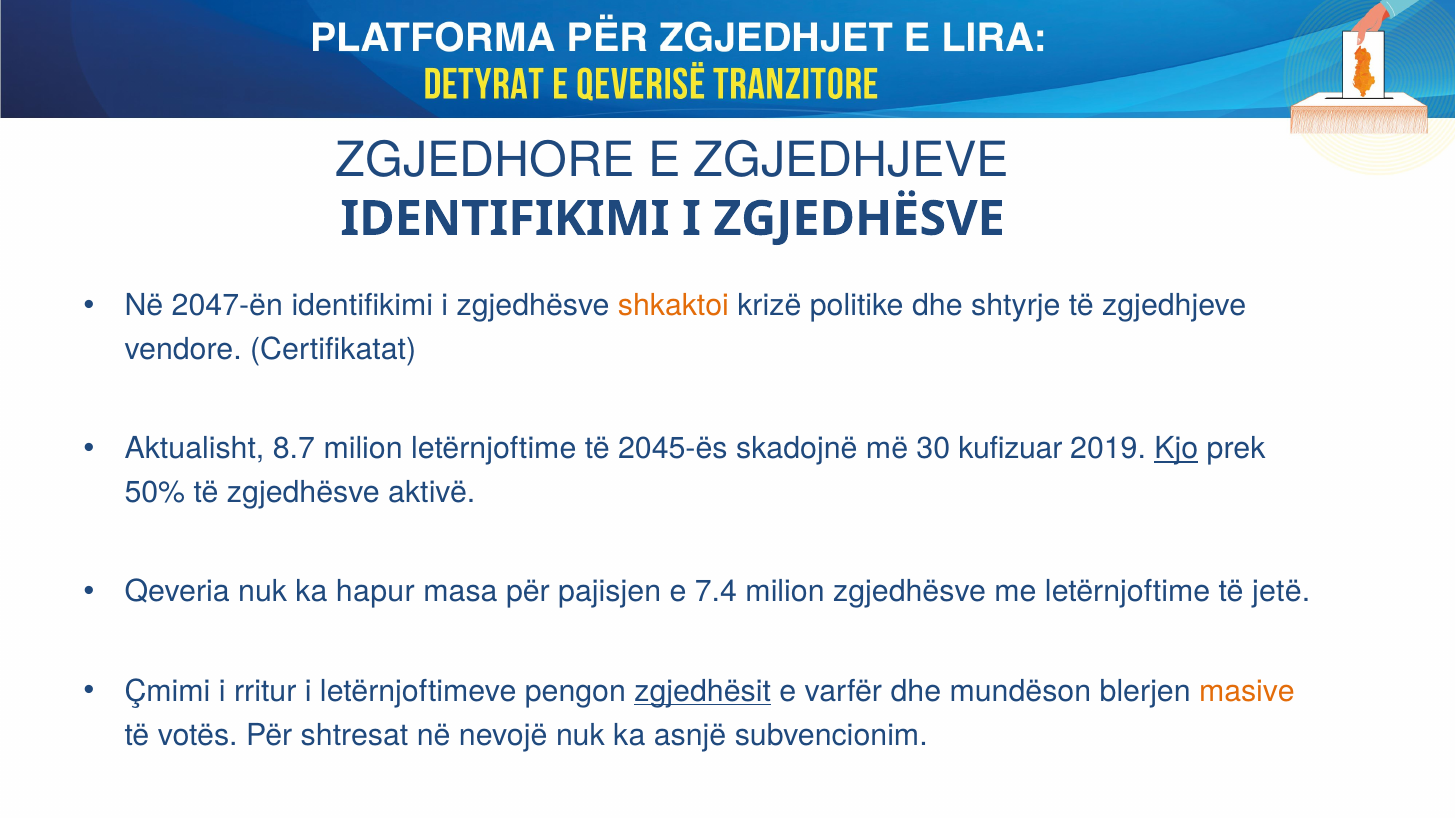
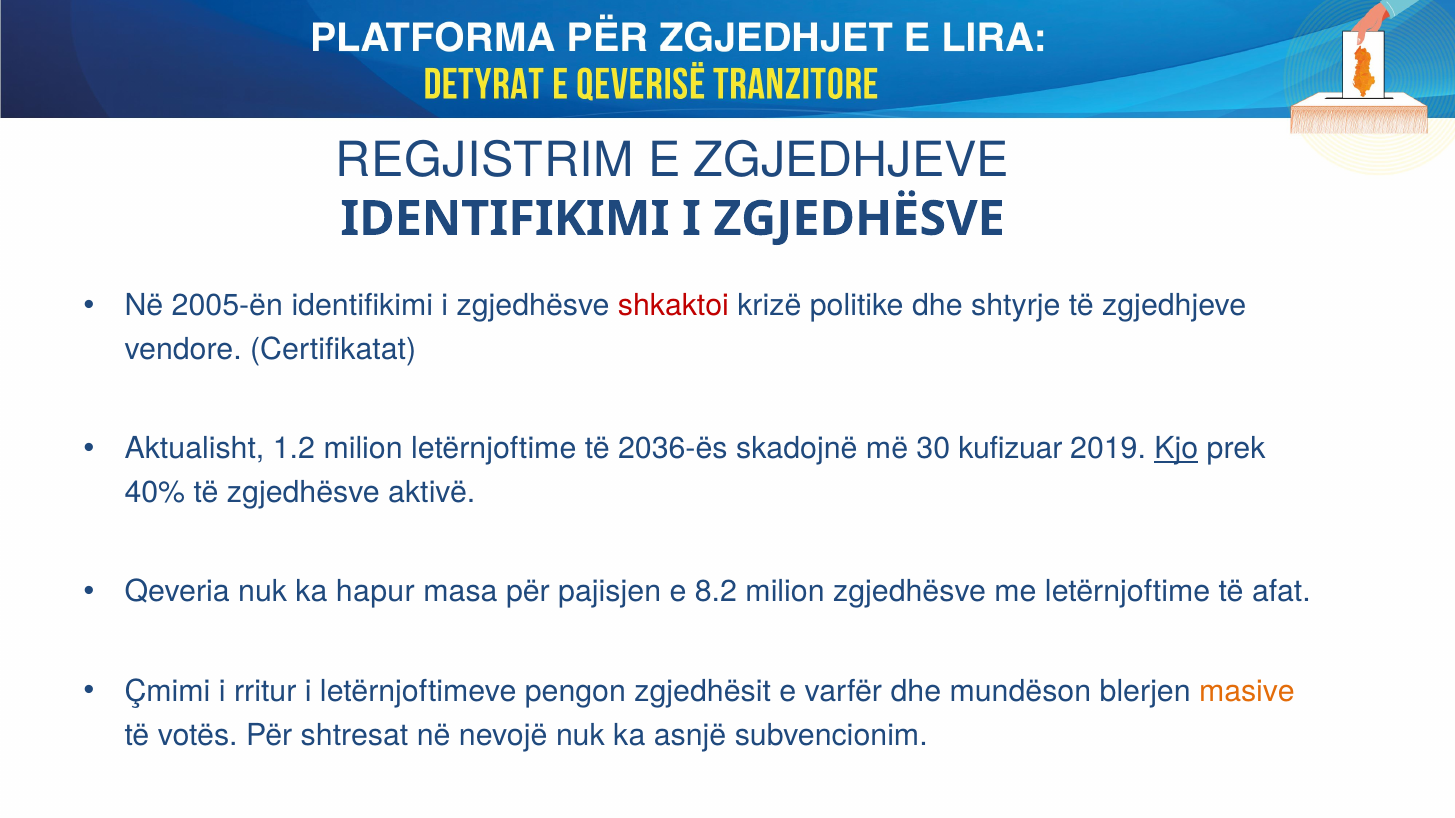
ZGJEDHORE: ZGJEDHORE -> REGJISTRIM (485, 161)
2047-ën: 2047-ën -> 2005-ën (227, 306)
shkaktoi colour: orange -> red (673, 306)
8.7: 8.7 -> 1.2 (294, 449)
2045-ës: 2045-ës -> 2036-ës (673, 449)
50%: 50% -> 40% (155, 493)
7.4: 7.4 -> 8.2 (716, 592)
jetë: jetë -> afat (1281, 592)
zgjedhësit underline: present -> none (703, 692)
